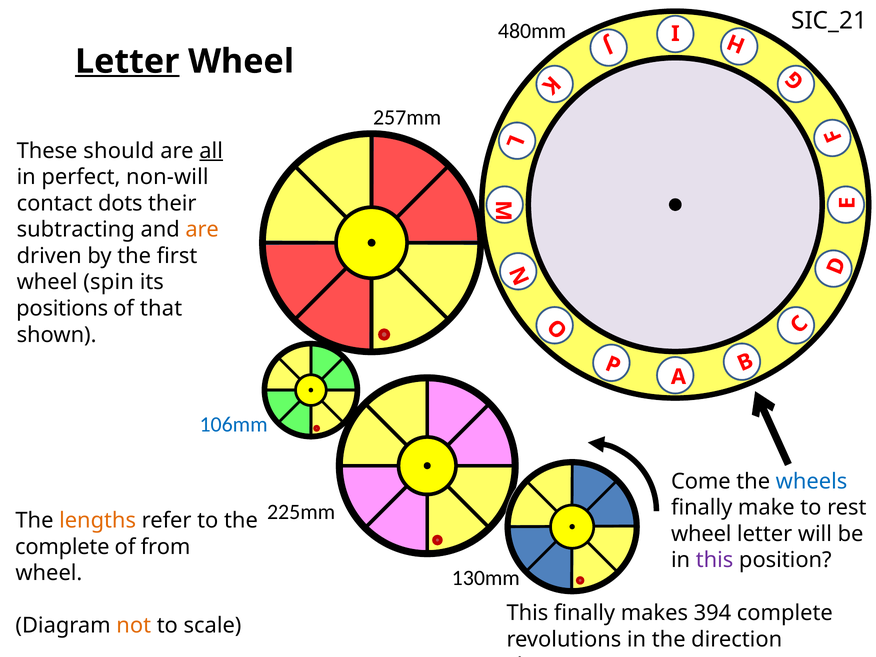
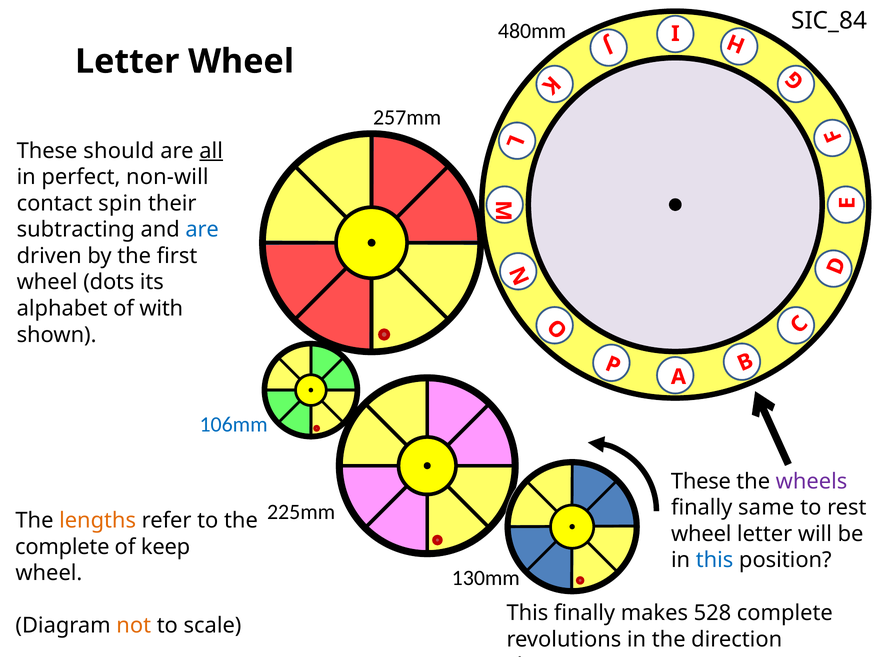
SIC_21: SIC_21 -> SIC_84 (829, 21)
Letter underline: present -> none (127, 61)
dots: dots -> spin (120, 203)
are colour: orange -> blue (202, 230)
spin: spin -> dots (109, 282)
positions: positions -> alphabet (62, 309)
that: that -> with (161, 309)
Come: Come -> These (701, 481)
wheels colour: blue -> purple (811, 481)
make: make -> same (766, 508)
from: from -> keep (166, 547)
this colour: purple -> blue (715, 560)
394: 394 -> 528 (712, 613)
